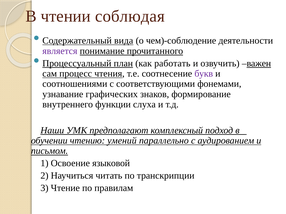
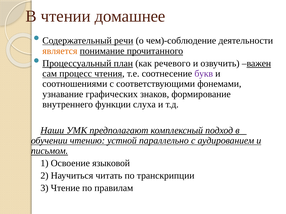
соблюдая: соблюдая -> домашнее (130, 16)
вида: вида -> речи (124, 41)
является colour: purple -> orange (60, 51)
работать: работать -> речевого (172, 63)
умений: умений -> устной (122, 141)
